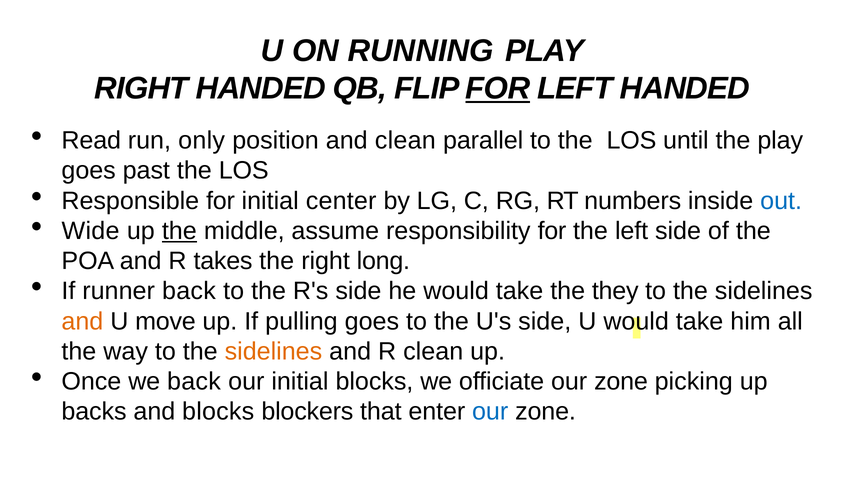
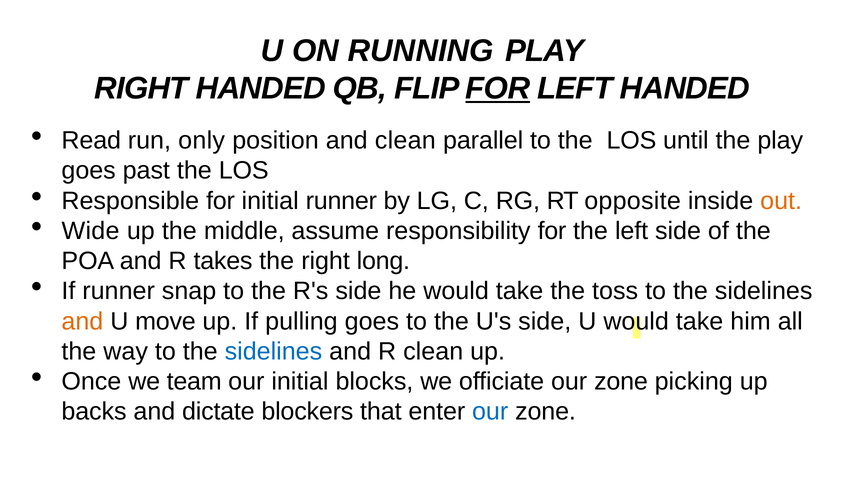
initial center: center -> runner (341, 201)
numbers: numbers -> opposite (633, 201)
out colour: blue -> orange (781, 201)
the underline: present -> none (179, 231)
runner back: back -> snap (189, 291)
they: they -> toss (615, 291)
sidelines colour: orange -> blue (273, 351)
we back: back -> team (194, 381)
and blocks: blocks -> dictate (218, 411)
